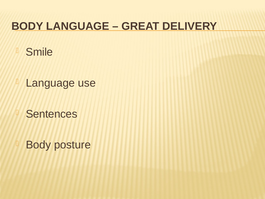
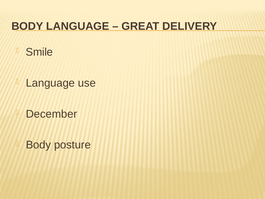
Sentences: Sentences -> December (52, 114)
